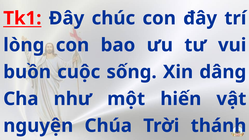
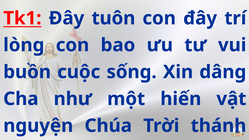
chúc: chúc -> tuôn (113, 18)
